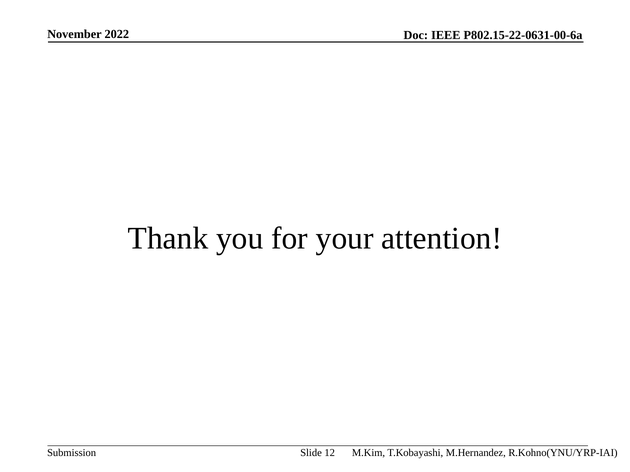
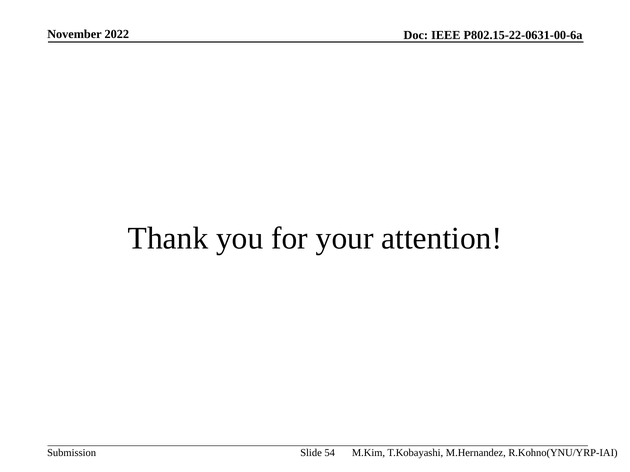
12: 12 -> 54 (330, 453)
